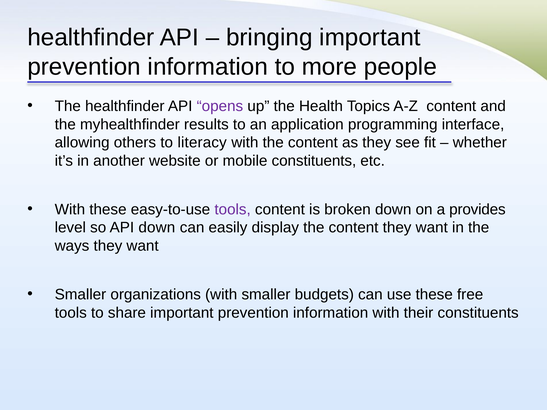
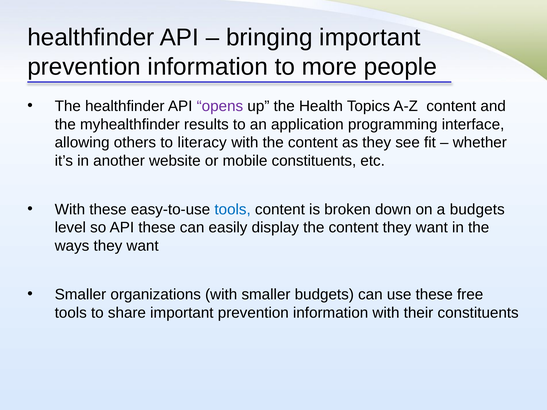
tools colour: purple -> blue (233, 210)
a provides: provides -> budgets (477, 210)
API down: down -> these (157, 228)
